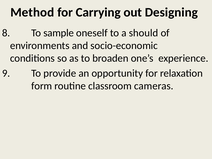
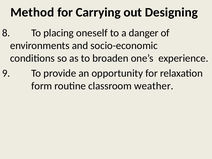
sample: sample -> placing (59, 33)
should: should -> danger (144, 33)
cameras: cameras -> weather (154, 86)
